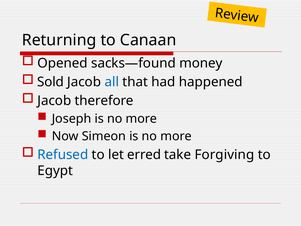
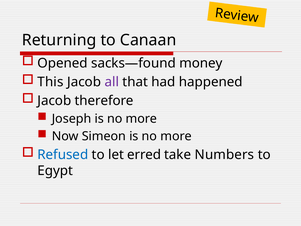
Sold: Sold -> This (50, 82)
all colour: blue -> purple (112, 82)
Forgiving: Forgiving -> Numbers (224, 154)
